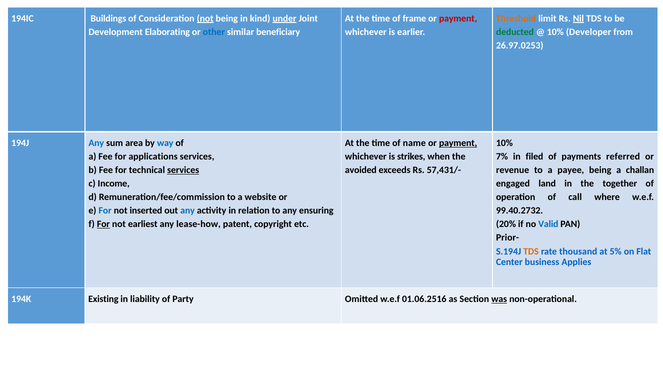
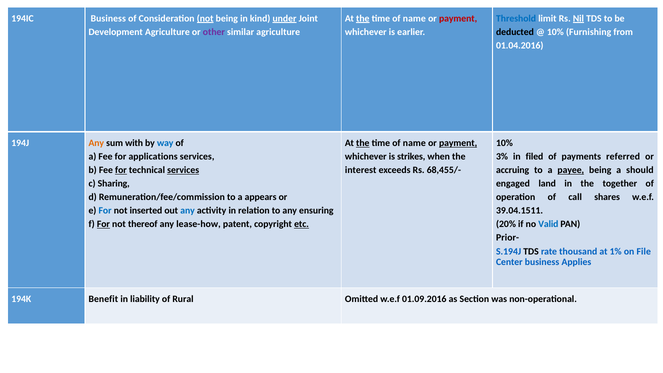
194IC Buildings: Buildings -> Business (108, 18)
the underline: none -> present (363, 18)
frame: frame -> name (414, 18)
Threshold colour: orange -> blue (516, 18)
Development Elaborating: Elaborating -> Agriculture (167, 32)
other colour: blue -> purple (214, 32)
similar beneficiary: beneficiary -> agriculture (278, 32)
deducted colour: green -> black (515, 32)
Developer: Developer -> Furnishing (589, 32)
26.97.0253: 26.97.0253 -> 01.04.2016 (520, 45)
Any colour: blue -> orange (96, 143)
area: area -> with (134, 143)
the underline: none -> present (363, 143)
7%: 7% -> 3% (502, 157)
for underline: none -> present (121, 170)
avoided: avoided -> interest (361, 170)
57,431/-: 57,431/- -> 68,455/- (444, 170)
revenue: revenue -> accruing (513, 170)
payee underline: none -> present (571, 170)
challan: challan -> should (640, 170)
Income: Income -> Sharing (114, 184)
website: website -> appears (261, 197)
where: where -> shares (607, 197)
99.40.2732: 99.40.2732 -> 39.04.1511 (520, 211)
earliest: earliest -> thereof (143, 224)
etc underline: none -> present (301, 224)
TDS colour: orange -> black (531, 251)
5%: 5% -> 1% (616, 251)
Flat: Flat -> File (644, 251)
Existing: Existing -> Benefit (103, 299)
Party: Party -> Rural (183, 299)
01.06.2516: 01.06.2516 -> 01.09.2016 (424, 299)
was underline: present -> none (499, 299)
